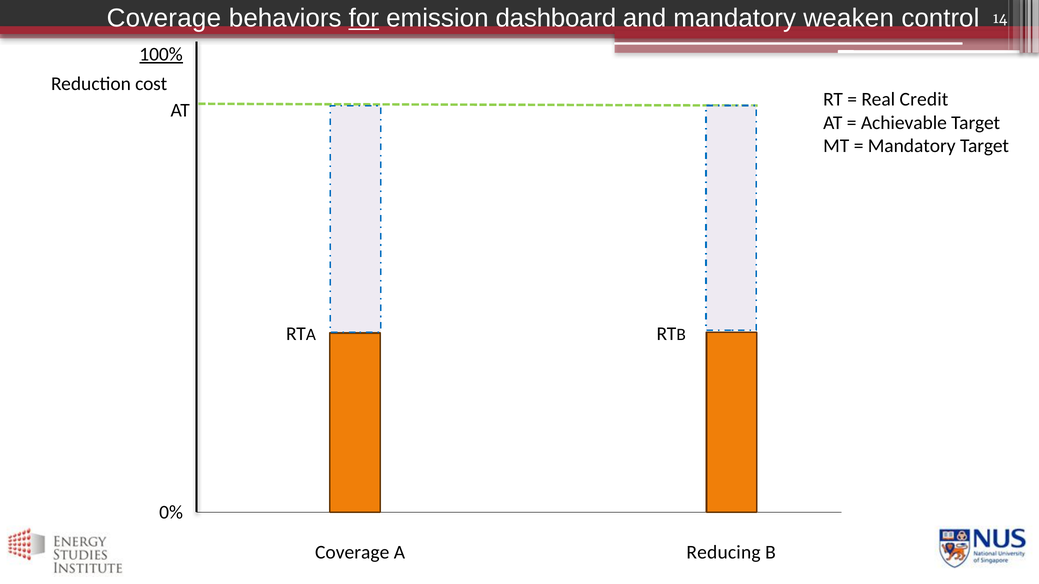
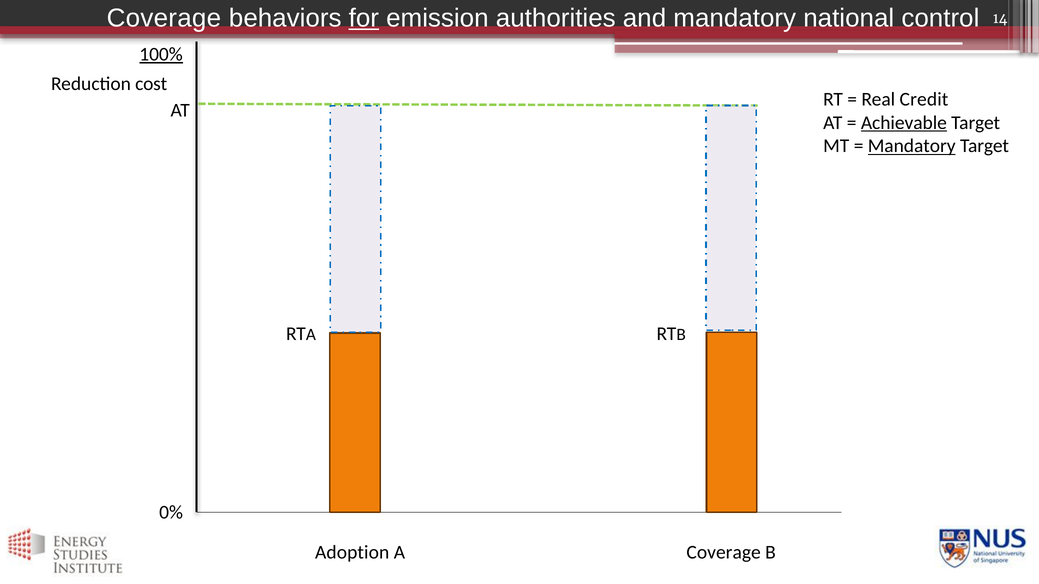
dashboard: dashboard -> authorities (556, 18)
weaken: weaken -> national (849, 18)
Achievable underline: none -> present (904, 123)
Mandatory underline: none -> present (912, 146)
Coverage: Coverage -> Adoption (352, 553)
Reducing: Reducing -> Coverage (724, 553)
